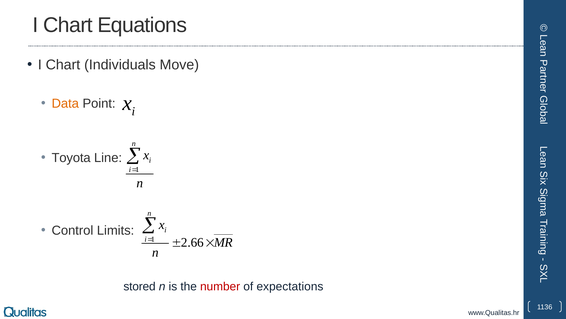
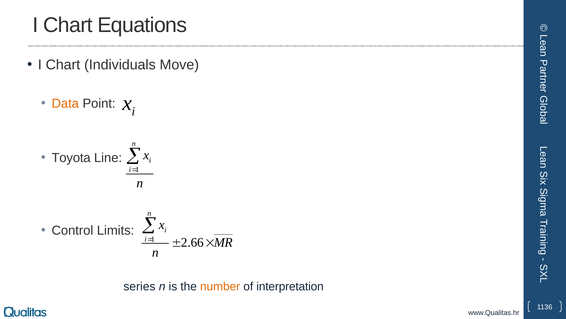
stored: stored -> series (139, 286)
number colour: red -> orange (220, 286)
expectations: expectations -> interpretation (290, 286)
